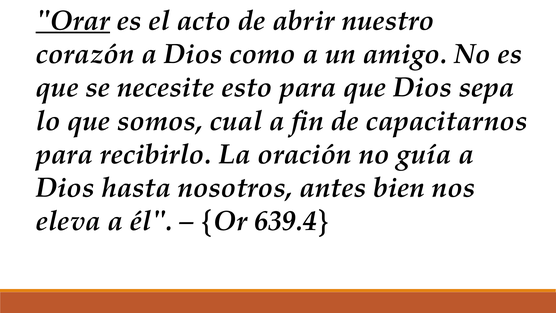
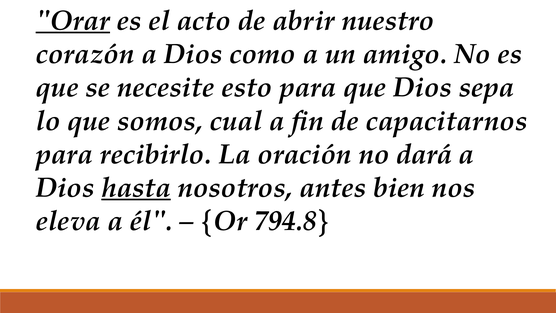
guía: guía -> dará (424, 154)
hasta underline: none -> present (136, 187)
639.4: 639.4 -> 794.8 (292, 221)
